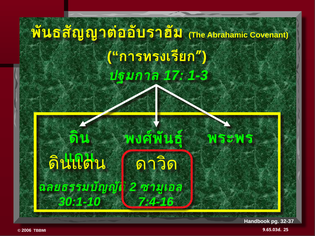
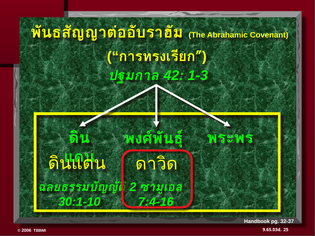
17: 17 -> 42 (174, 76)
